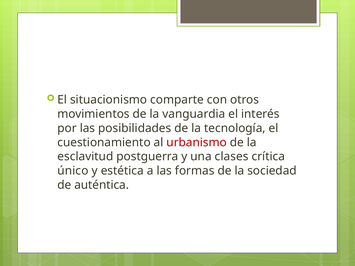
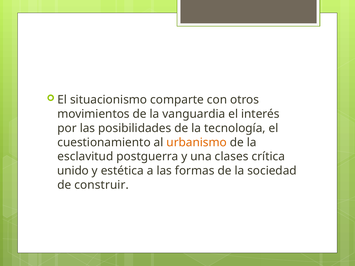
urbanismo colour: red -> orange (197, 143)
único: único -> unido (73, 171)
auténtica: auténtica -> construir (102, 185)
